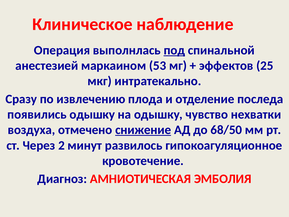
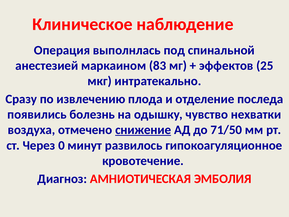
под underline: present -> none (174, 50)
53: 53 -> 83 (158, 66)
появились одышку: одышку -> болезнь (92, 114)
68/50: 68/50 -> 71/50 (226, 130)
2: 2 -> 0 (61, 145)
